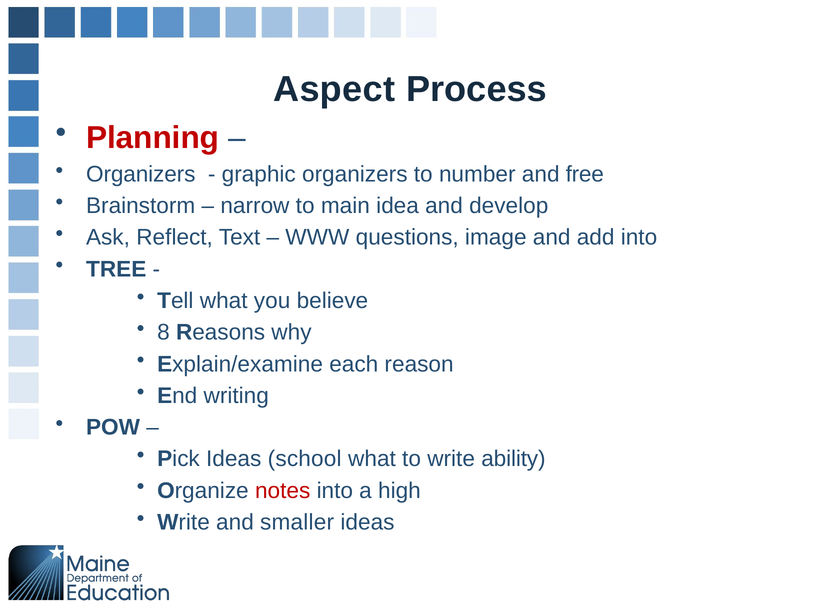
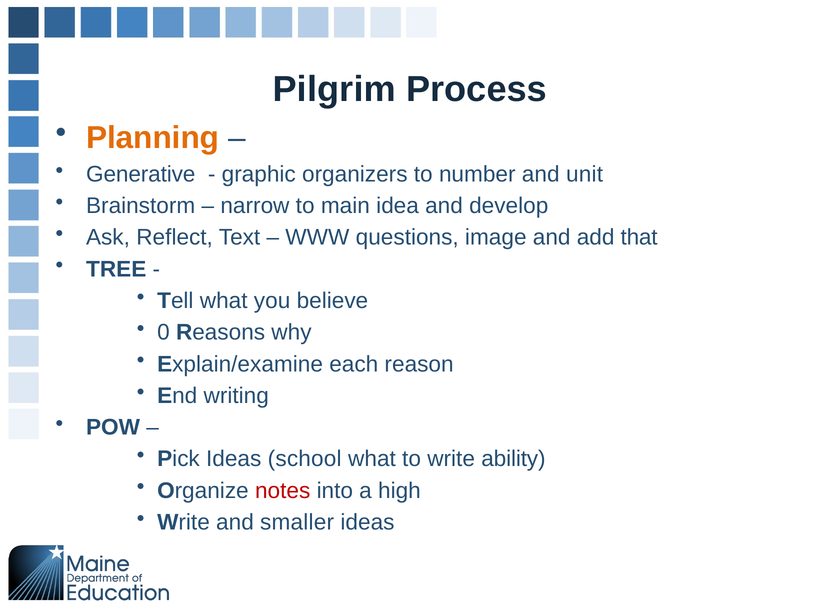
Aspect: Aspect -> Pilgrim (334, 89)
Planning colour: red -> orange (153, 138)
Organizers: Organizers -> Generative (141, 174)
free: free -> unit (585, 174)
add into: into -> that (639, 237)
8: 8 -> 0 (163, 332)
